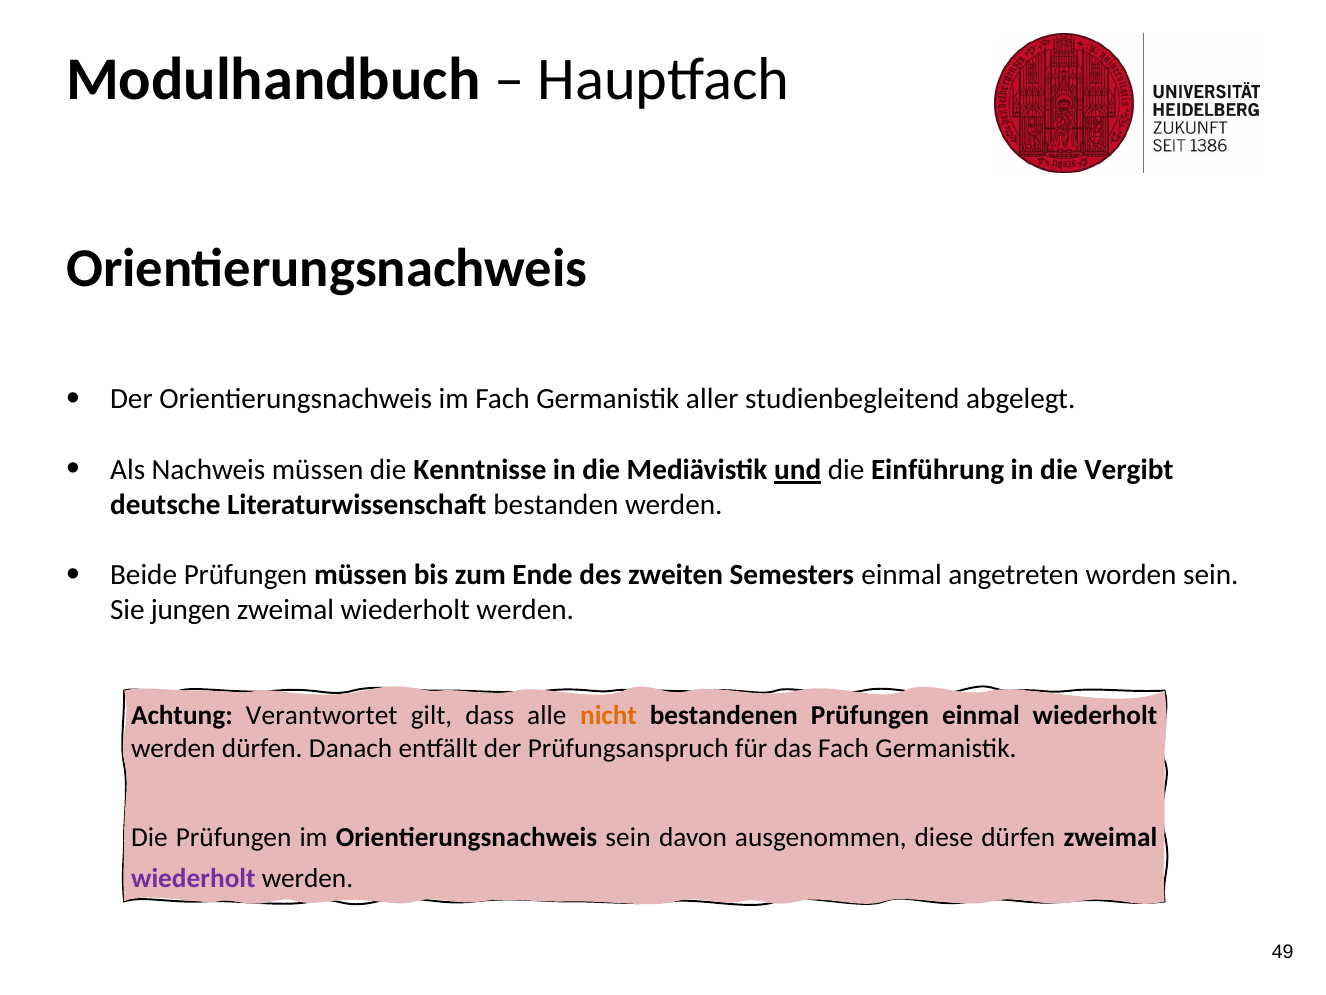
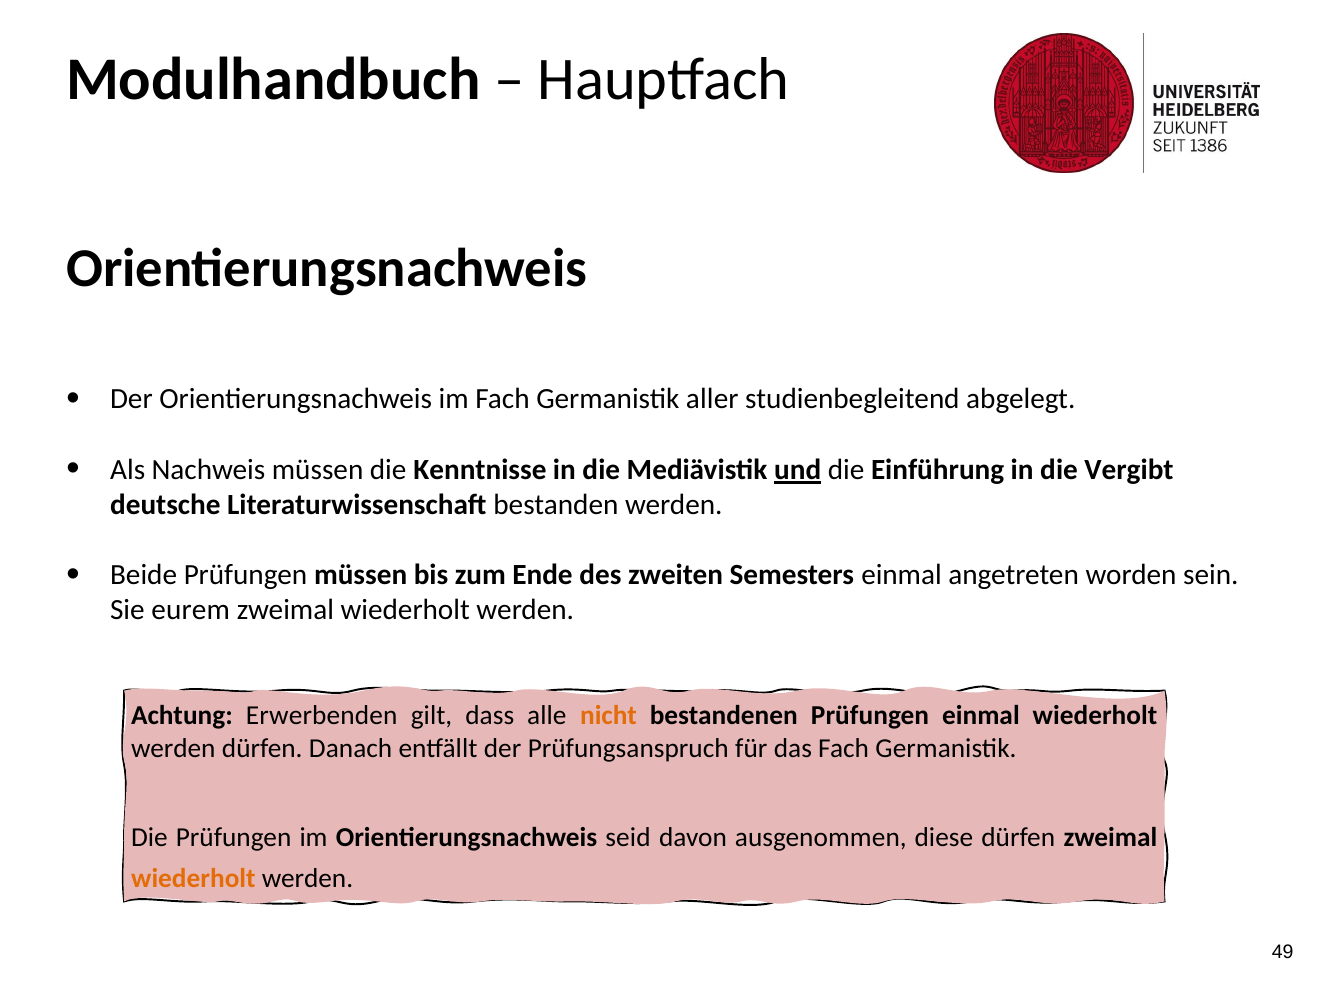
jungen: jungen -> eurem (191, 610)
Verantwortet: Verantwortet -> Erwerbenden (322, 716)
Orientierungsnachweis sein: sein -> seid (628, 837)
wiederholt colour: purple -> orange (193, 878)
